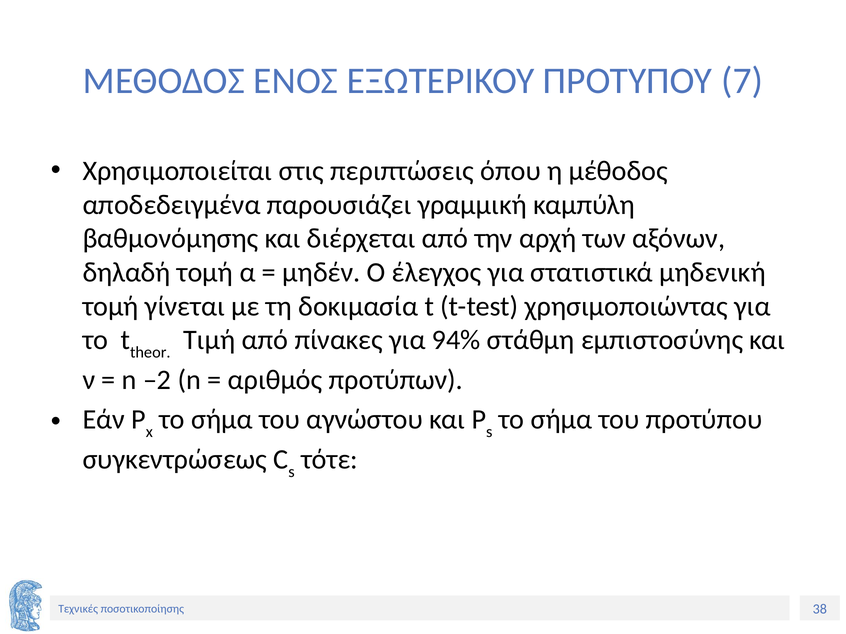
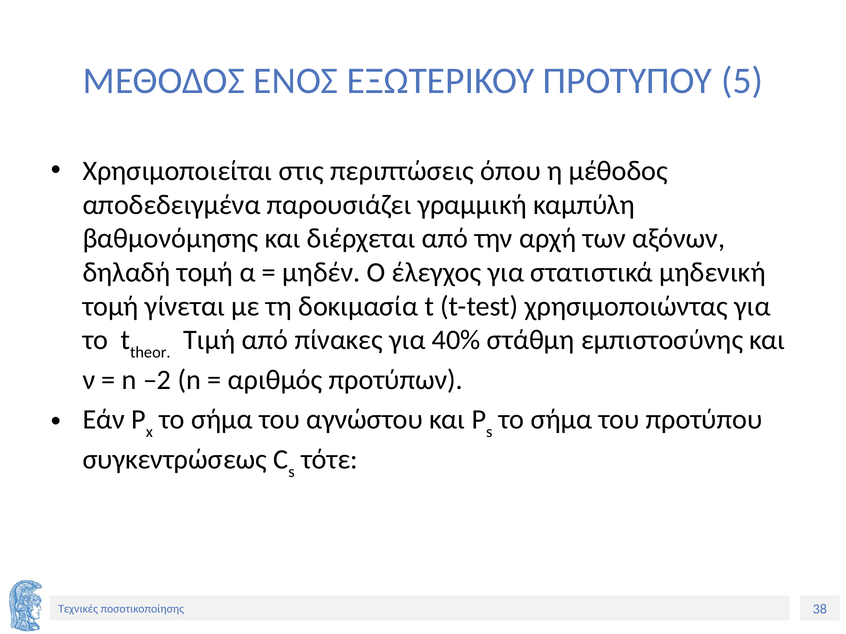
7: 7 -> 5 (742, 81)
94%: 94% -> 40% (456, 340)
